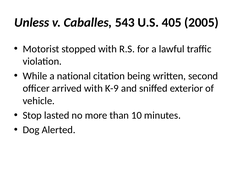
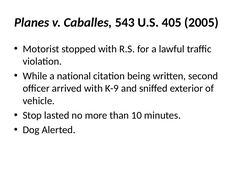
Unless: Unless -> Planes (32, 22)
